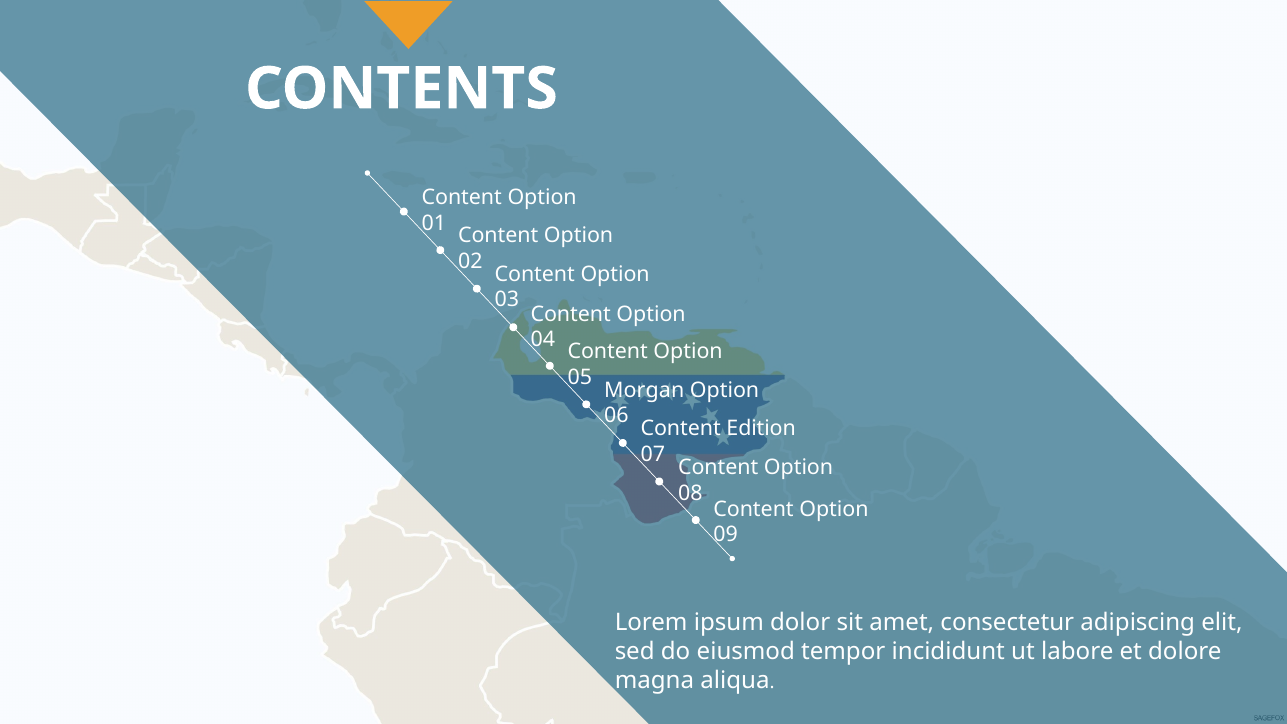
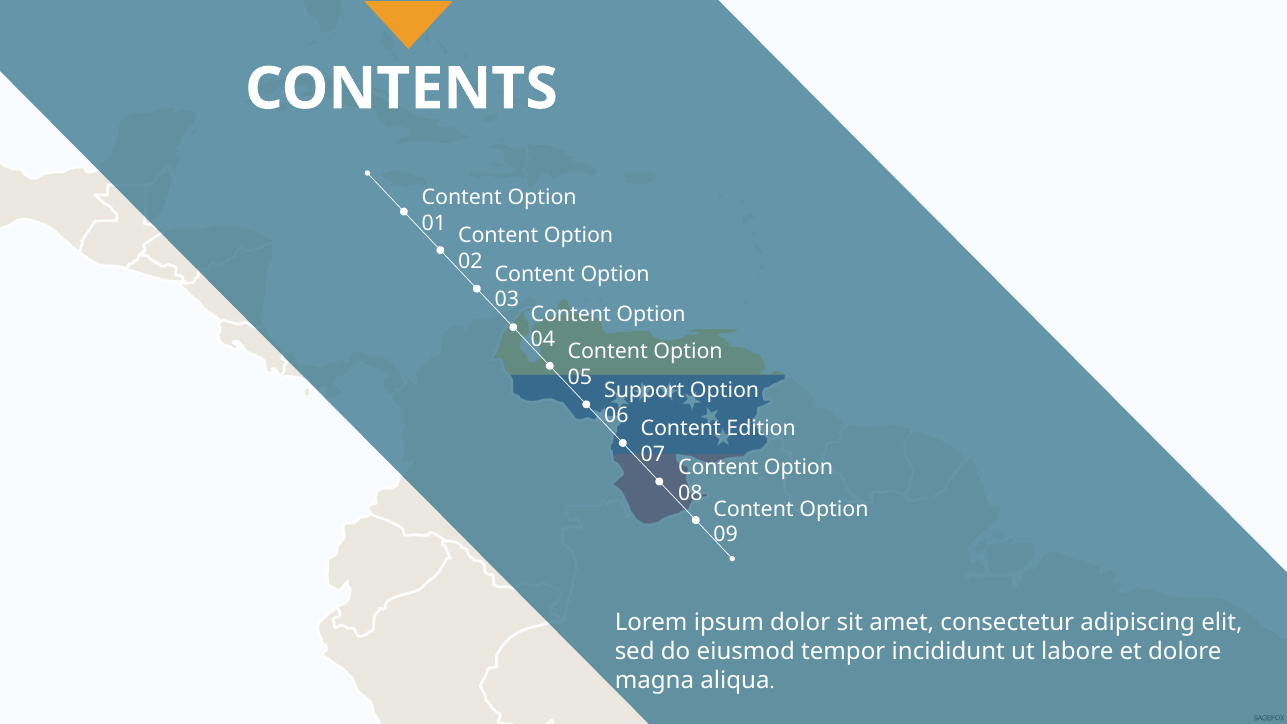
Morgan: Morgan -> Support (644, 390)
